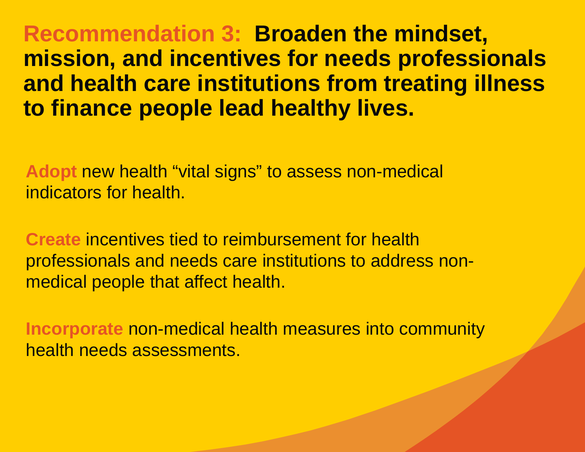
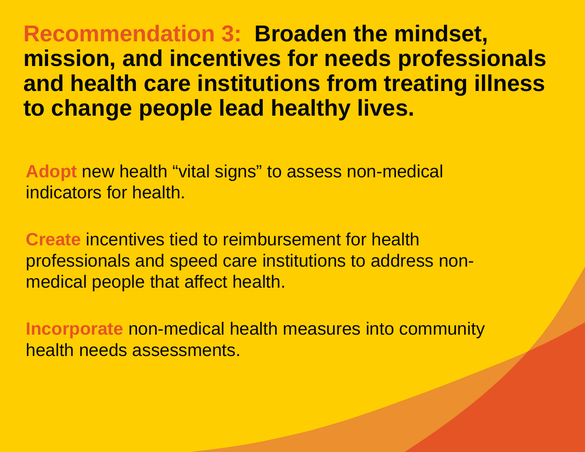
finance: finance -> change (92, 108)
and needs: needs -> speed (194, 261)
